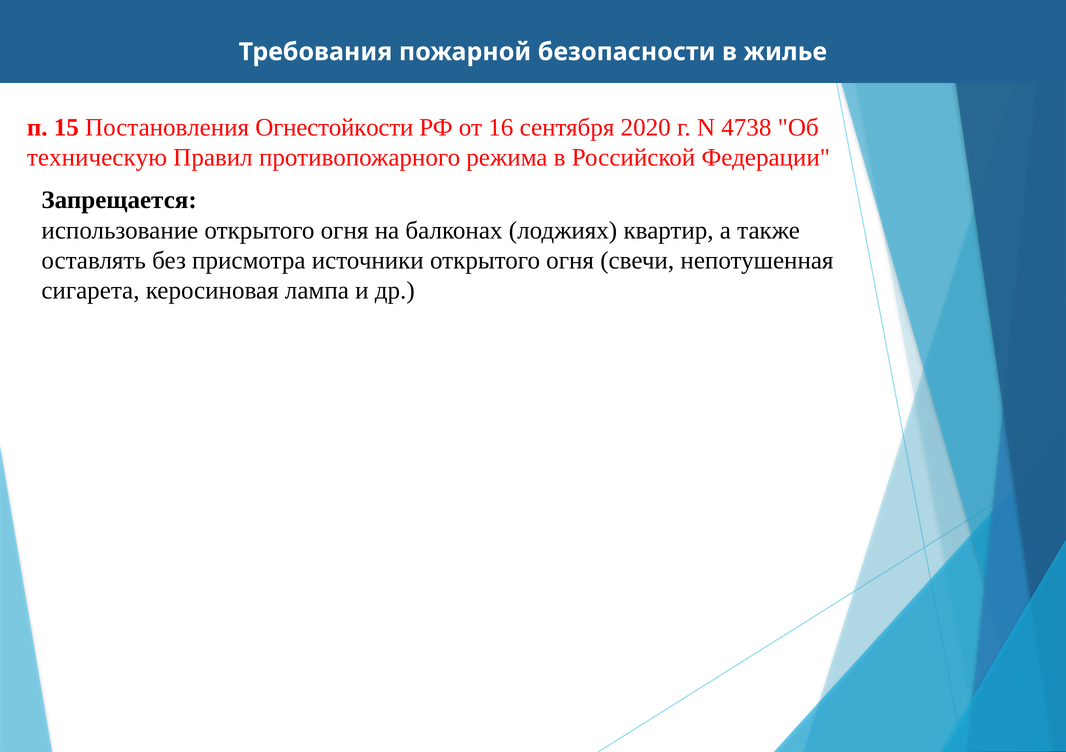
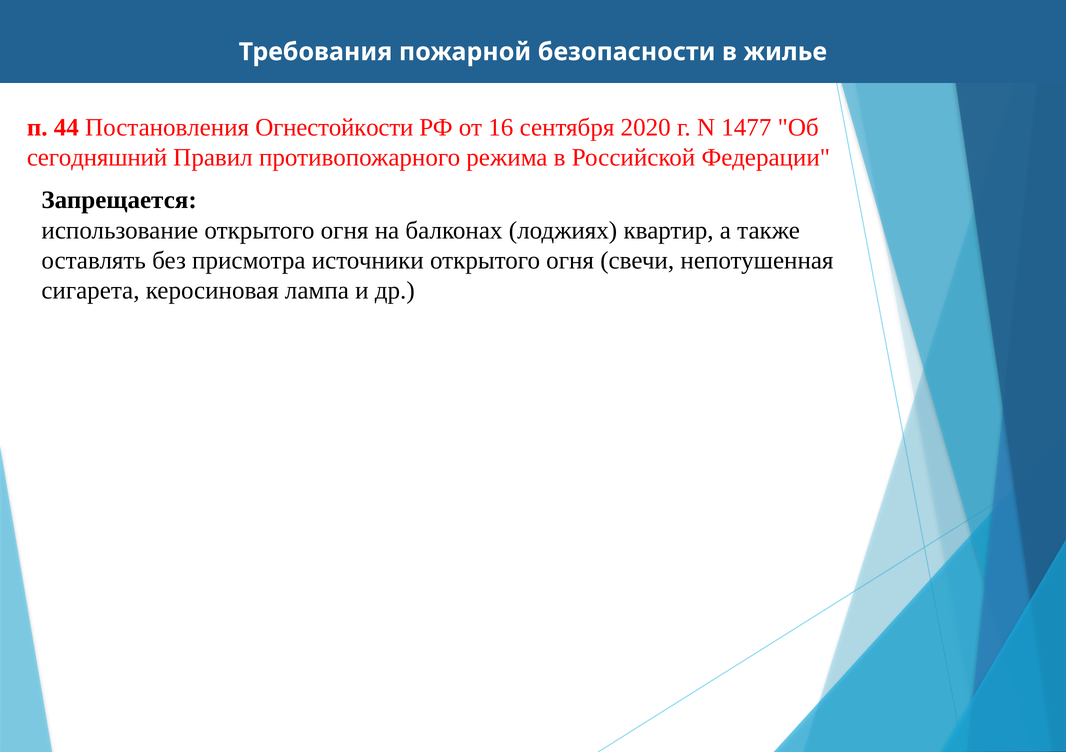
15: 15 -> 44 (66, 127)
4738: 4738 -> 1477 (746, 127)
техническую: техническую -> сегодняшний (97, 157)
